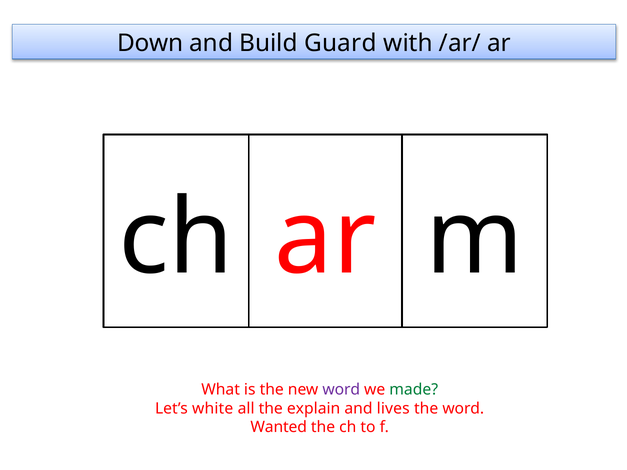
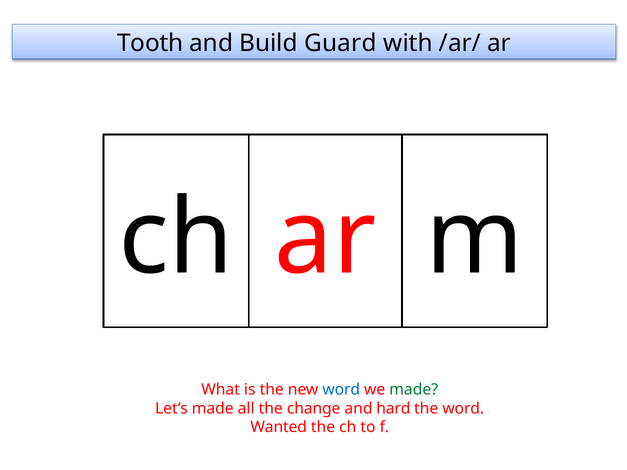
Down: Down -> Tooth (150, 43)
word colour: purple -> blue (341, 390)
Let’s white: white -> made (213, 409)
explain: explain -> change (314, 409)
lives: lives -> hard (393, 409)
